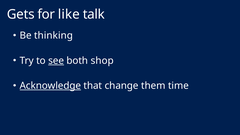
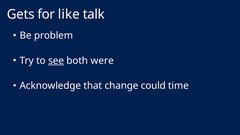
thinking: thinking -> problem (54, 35)
shop: shop -> were (102, 61)
Acknowledge underline: present -> none (50, 86)
them: them -> could (153, 86)
